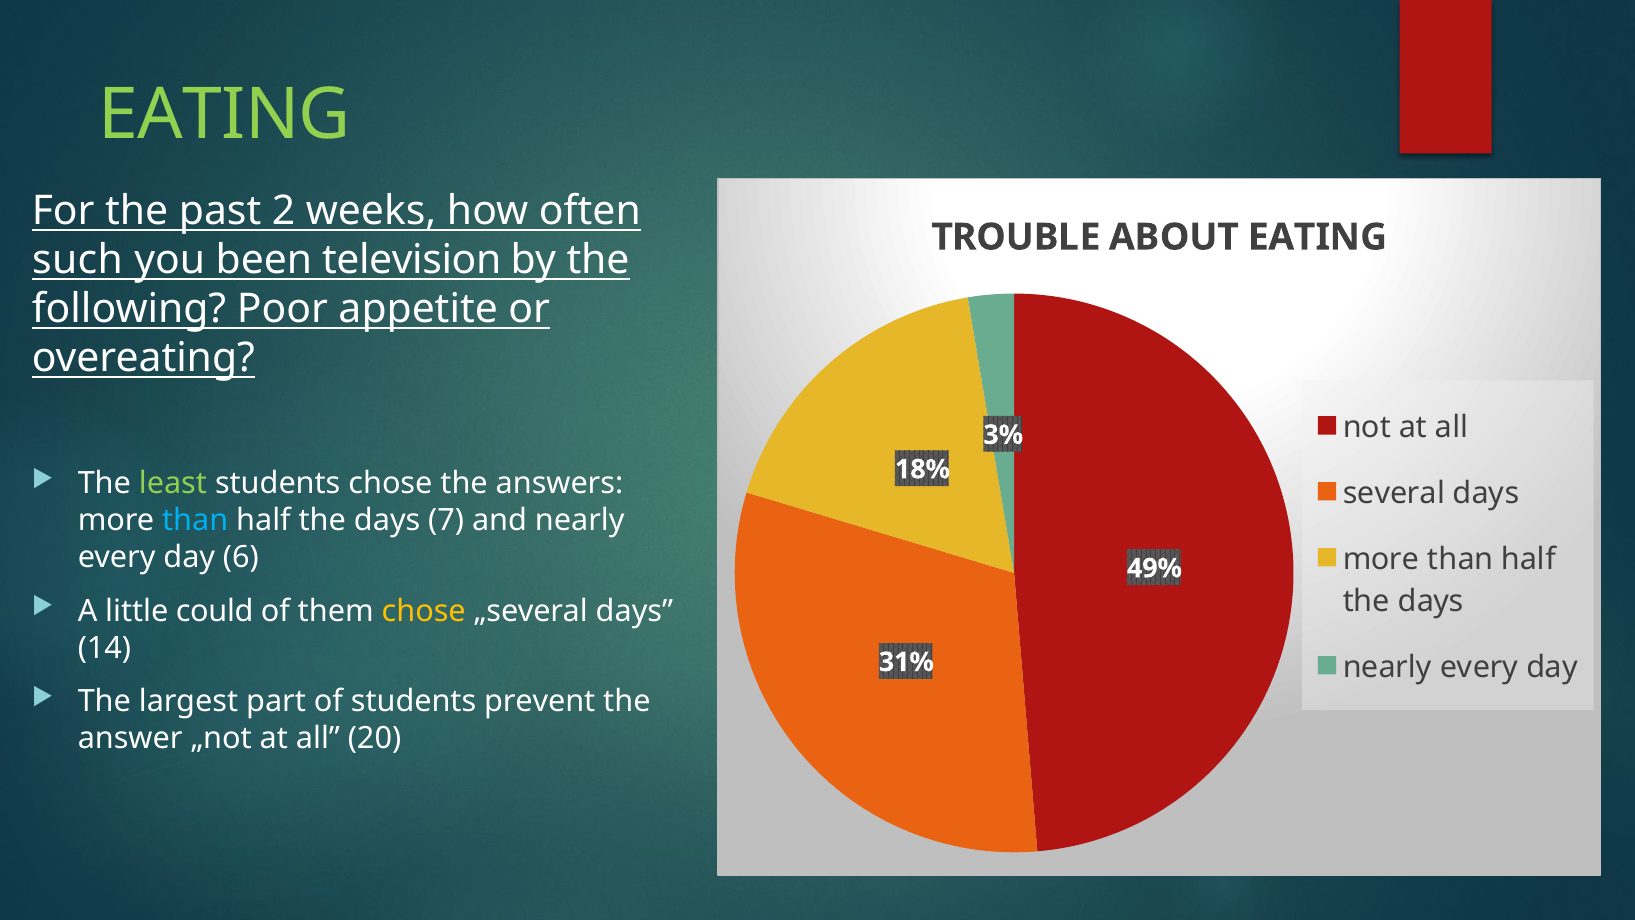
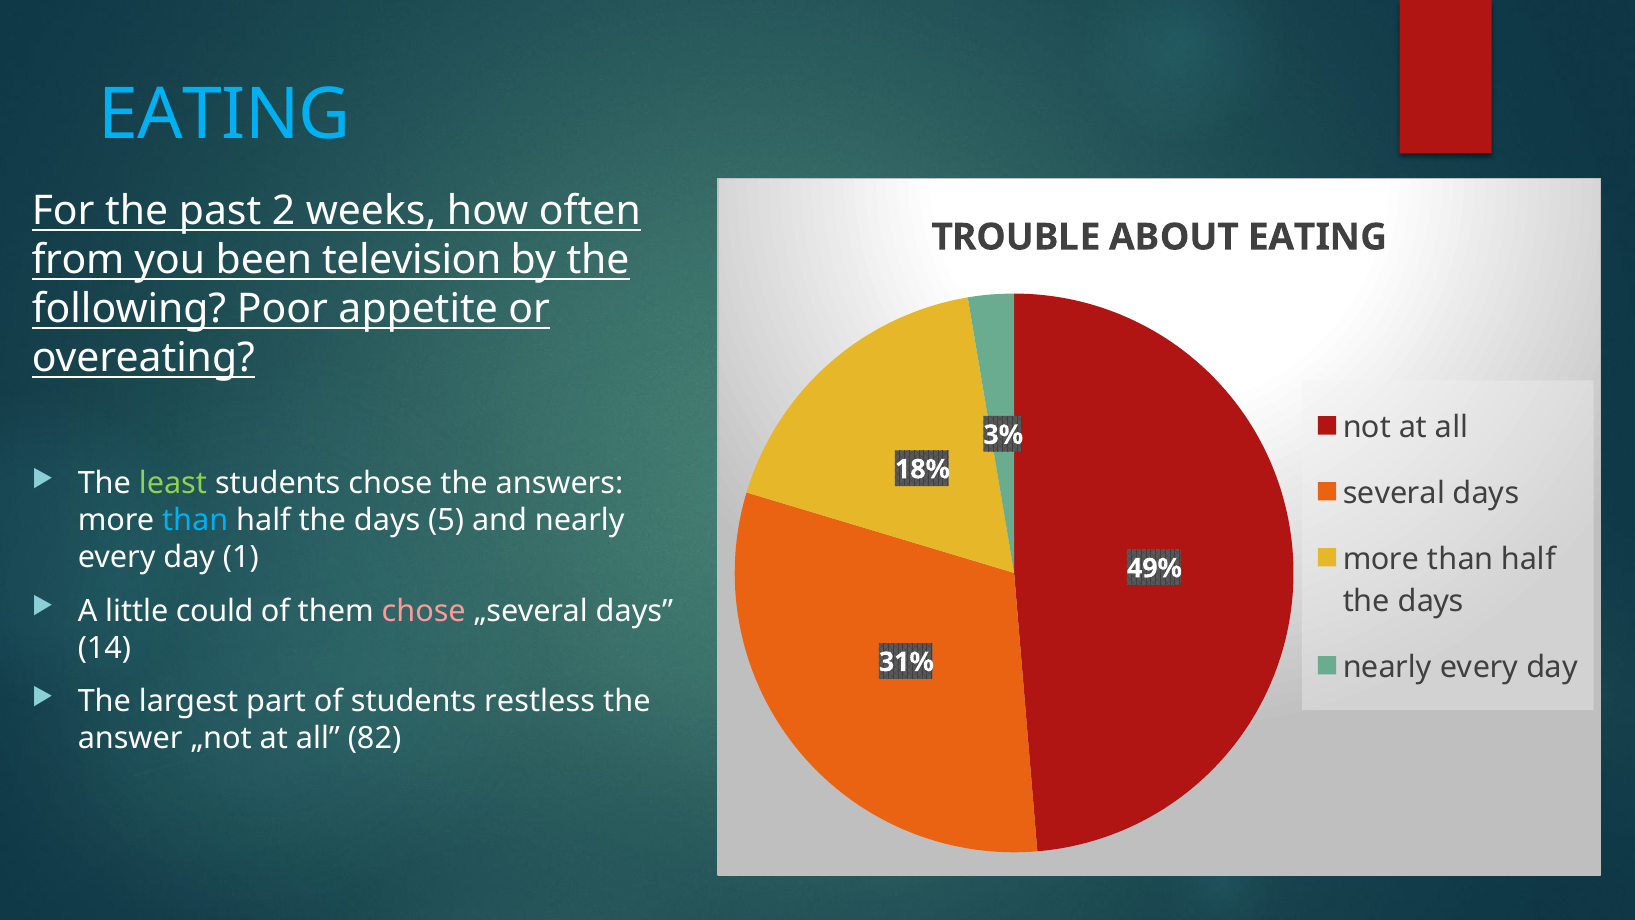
EATING colour: light green -> light blue (225, 115)
such: such -> from (78, 260)
7: 7 -> 5 (446, 520)
6: 6 -> 1 (241, 557)
chose colour: yellow -> pink (424, 611)
prevent: prevent -> restless (540, 702)
20: 20 -> 82 (375, 738)
